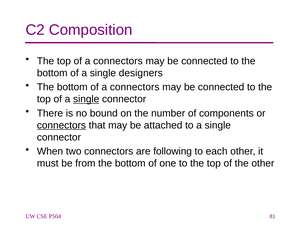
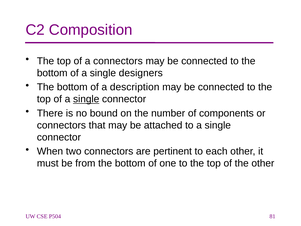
bottom of a connectors: connectors -> description (135, 87)
connectors underline: present -> none (61, 125)
following: following -> pertinent (173, 151)
